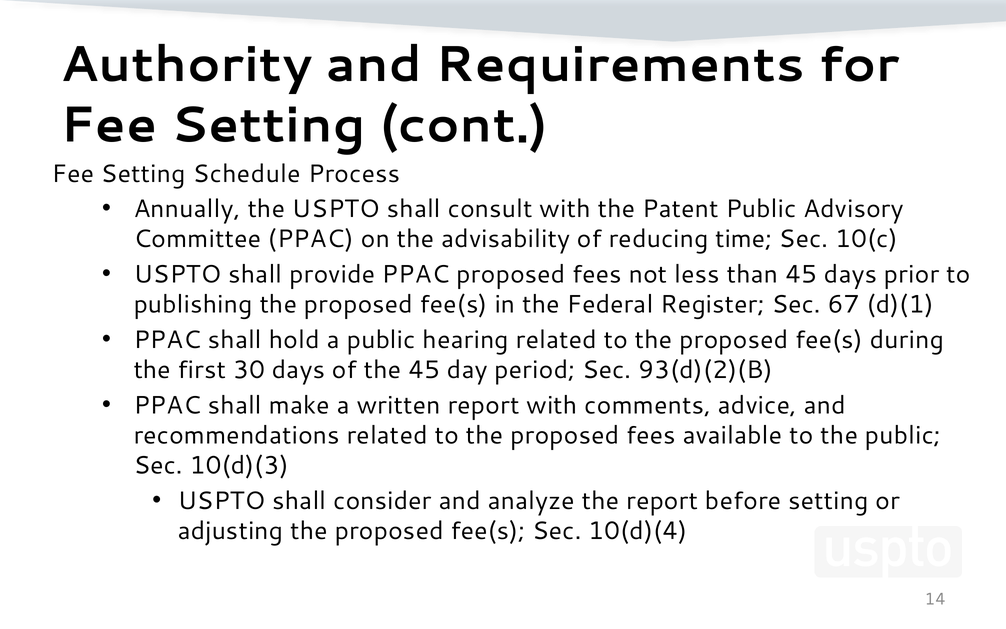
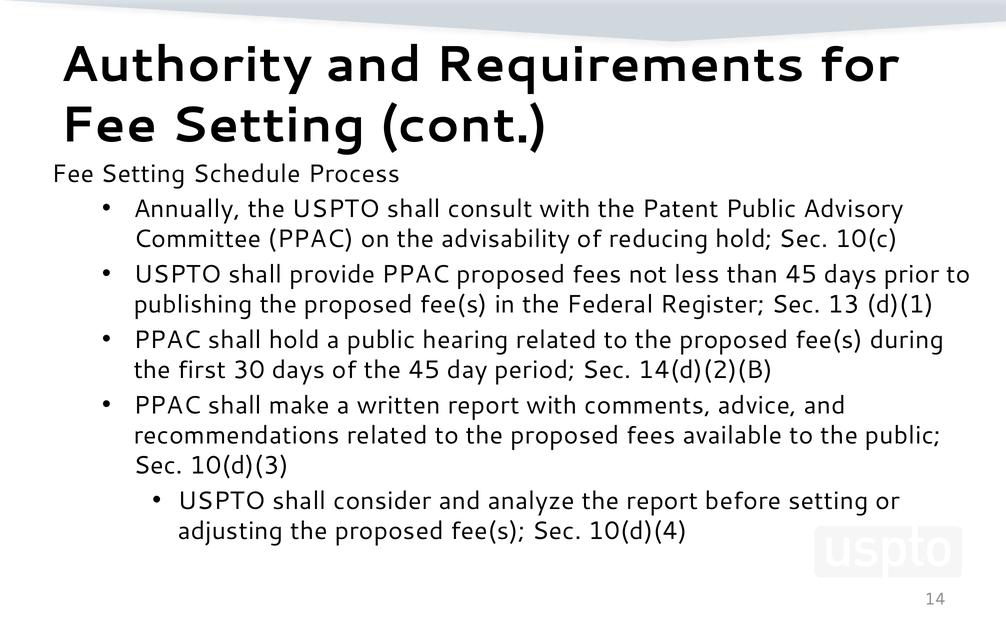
reducing time: time -> hold (744, 239)
67: 67 -> 13 (844, 304)
93(d)(2)(B: 93(d)(2)(B -> 14(d)(2)(B (706, 370)
